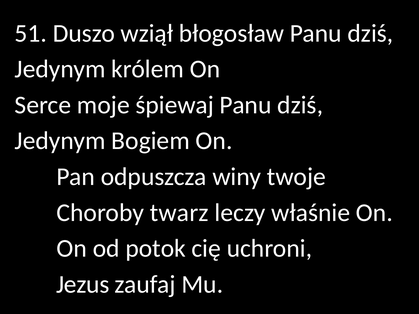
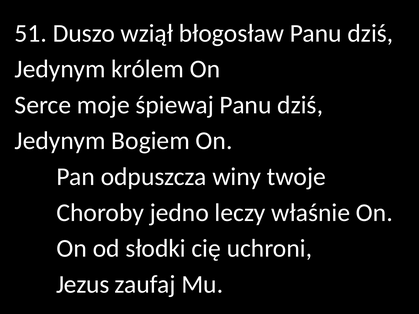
twarz: twarz -> jedno (179, 213)
potok: potok -> słodki (156, 249)
